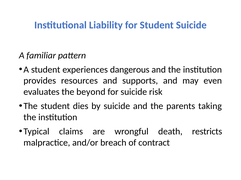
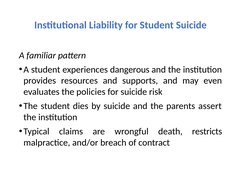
beyond: beyond -> policies (91, 92)
taking: taking -> assert (210, 107)
